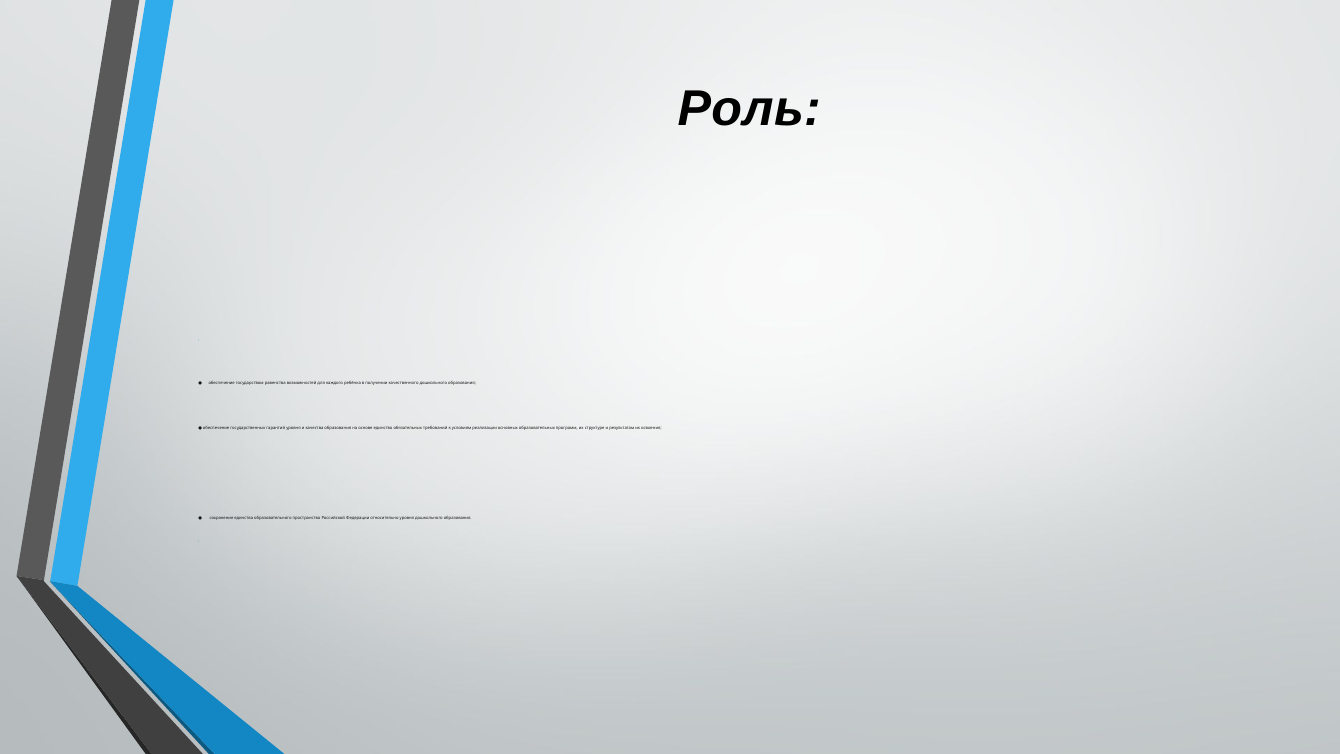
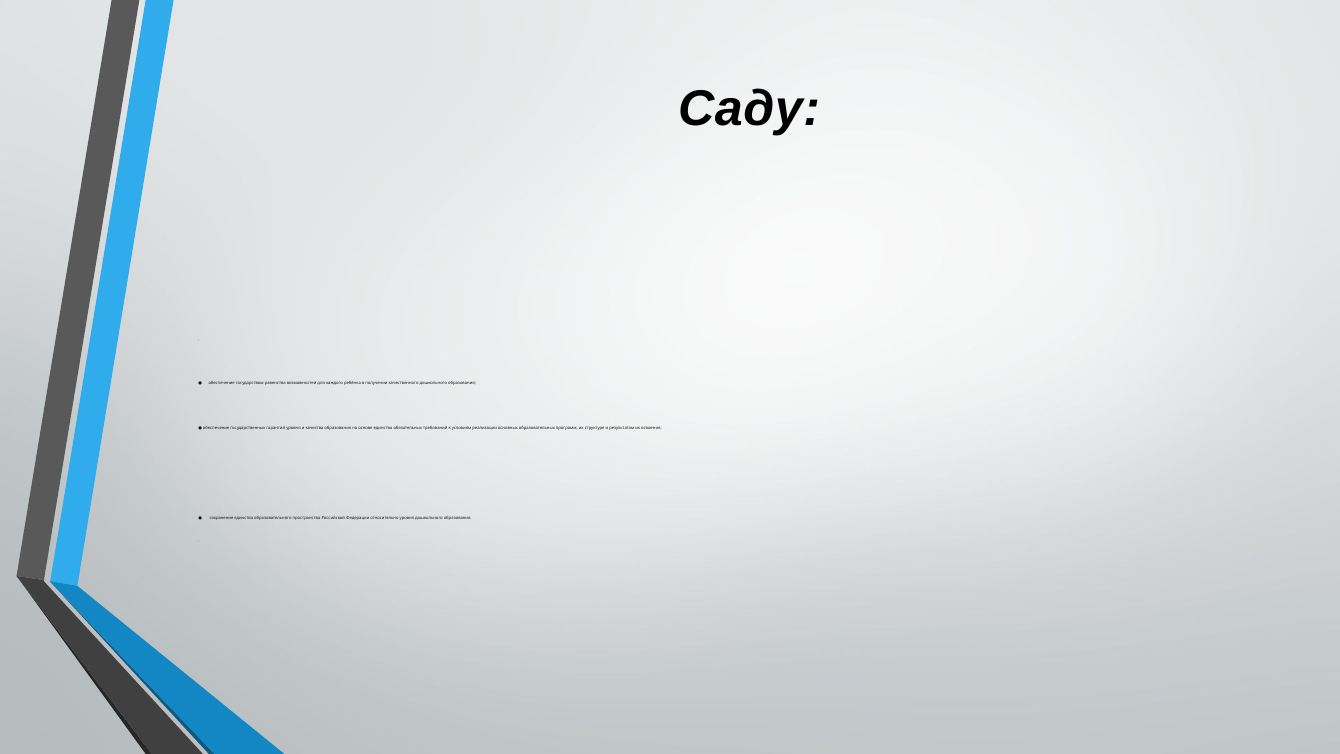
Роль: Роль -> Саду (749, 109)
